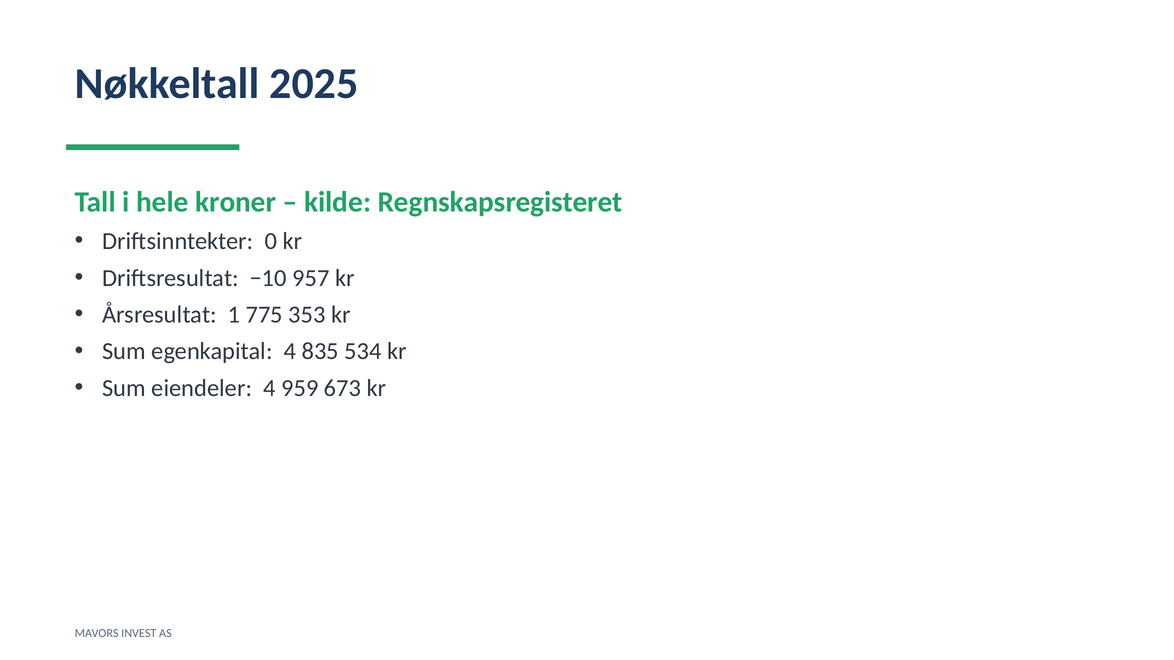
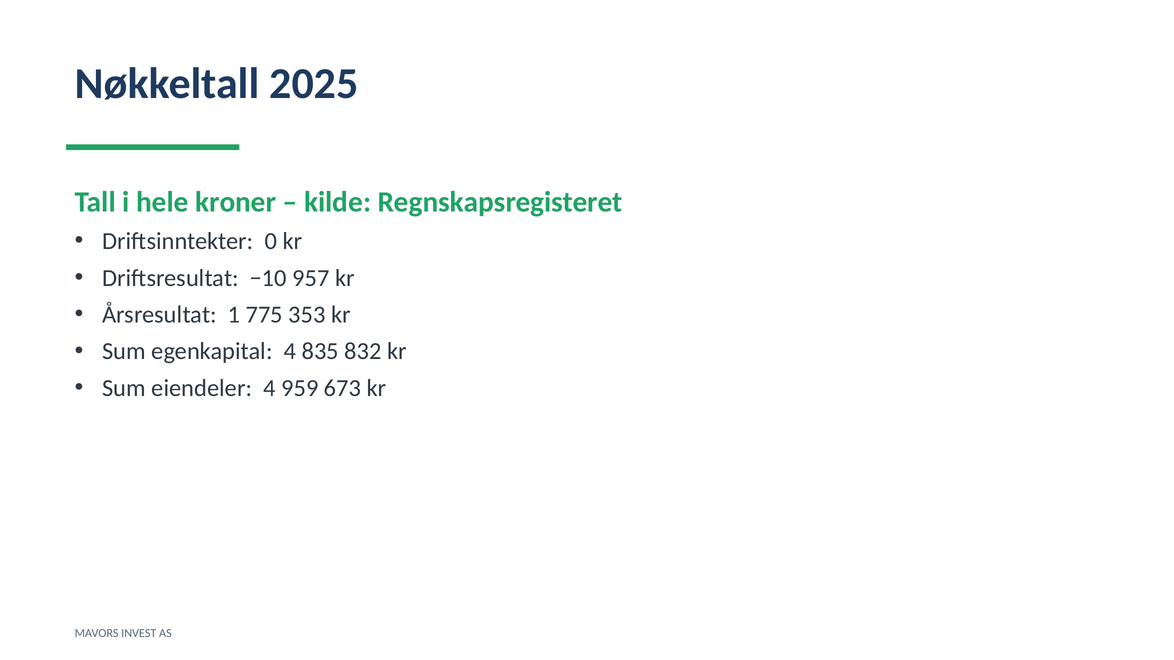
534: 534 -> 832 (363, 352)
